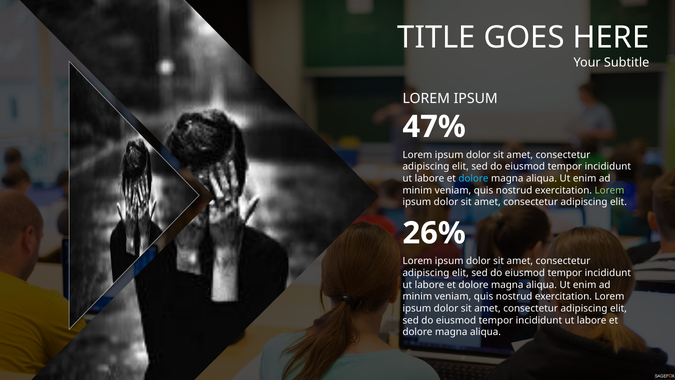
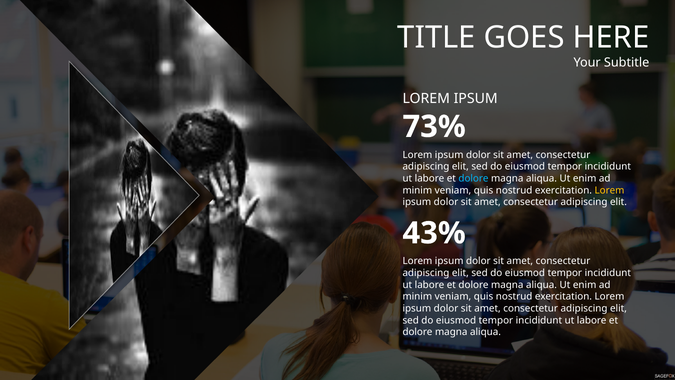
47%: 47% -> 73% (434, 127)
Lorem colour: light green -> yellow (609, 190)
26%: 26% -> 43% (434, 233)
